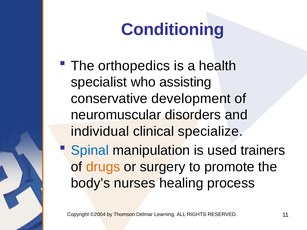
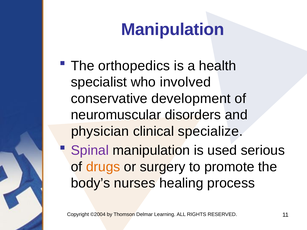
Conditioning: Conditioning -> Manipulation (173, 30)
assisting: assisting -> involved (185, 82)
individual: individual -> physician (100, 131)
Spinal colour: blue -> purple (90, 151)
trainers: trainers -> serious (263, 151)
